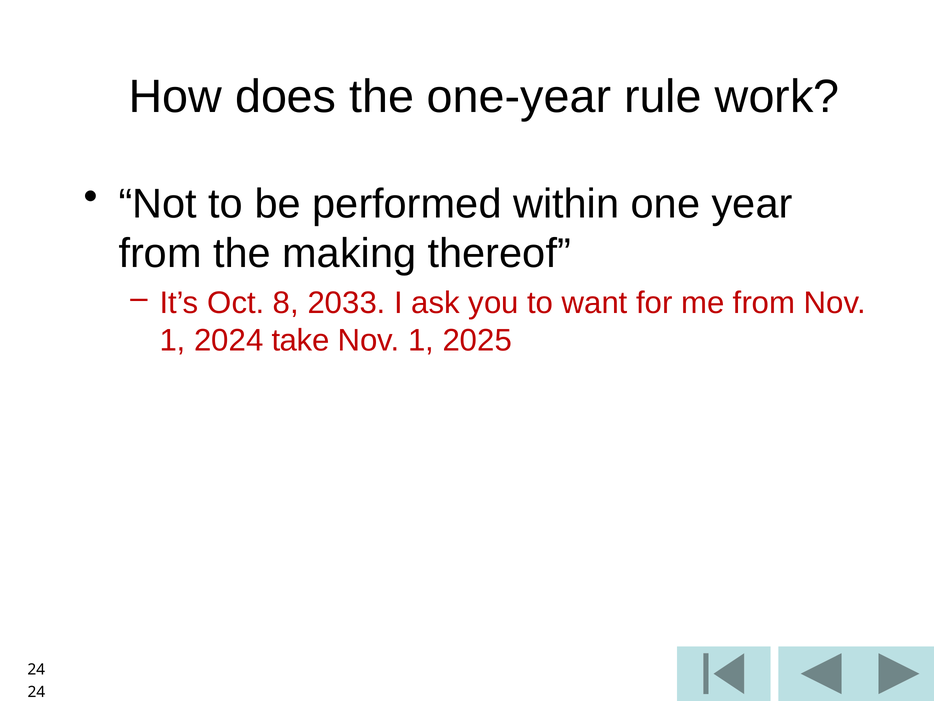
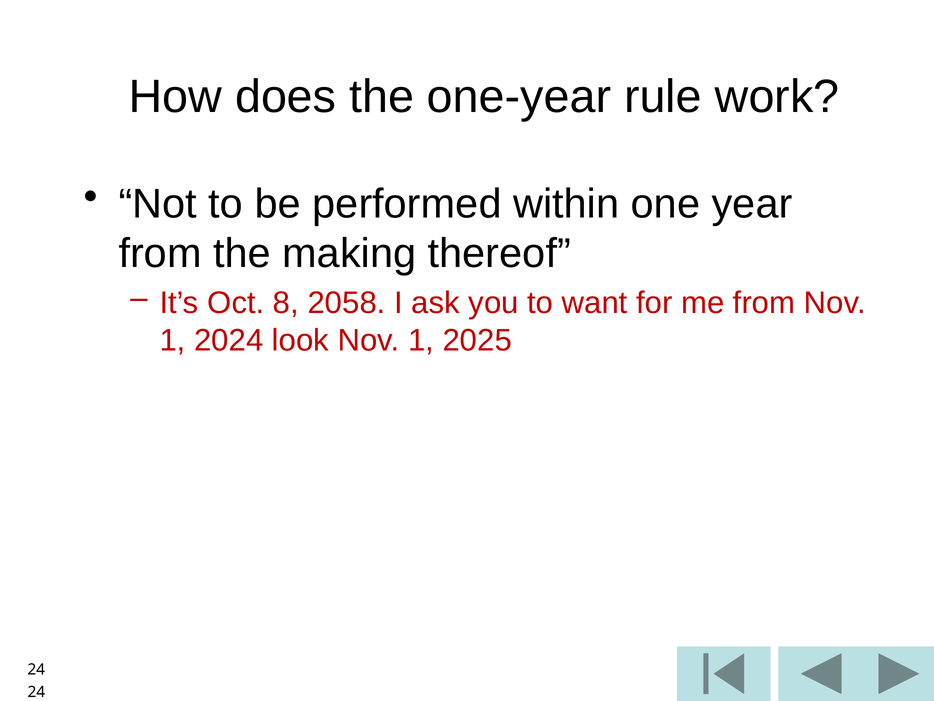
2033: 2033 -> 2058 (347, 303)
take: take -> look (300, 340)
